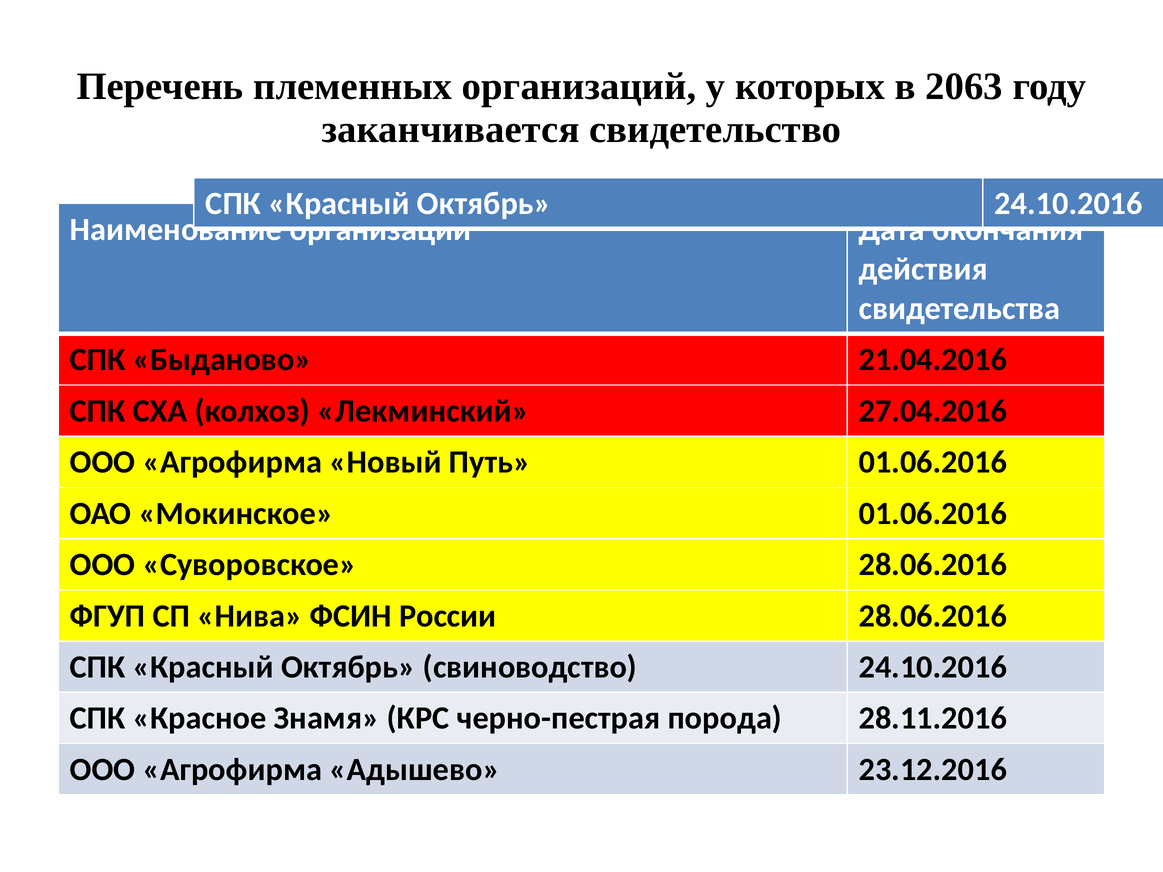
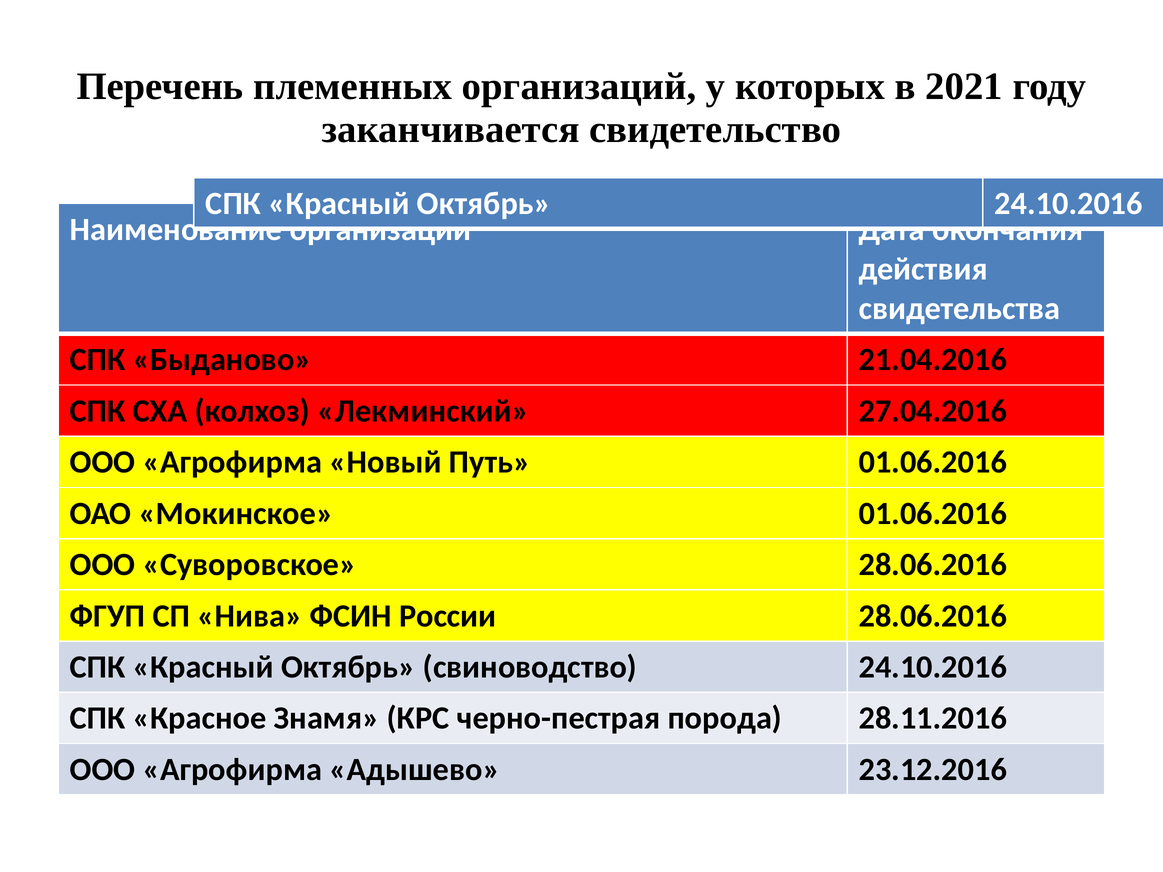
2063: 2063 -> 2021 (964, 86)
